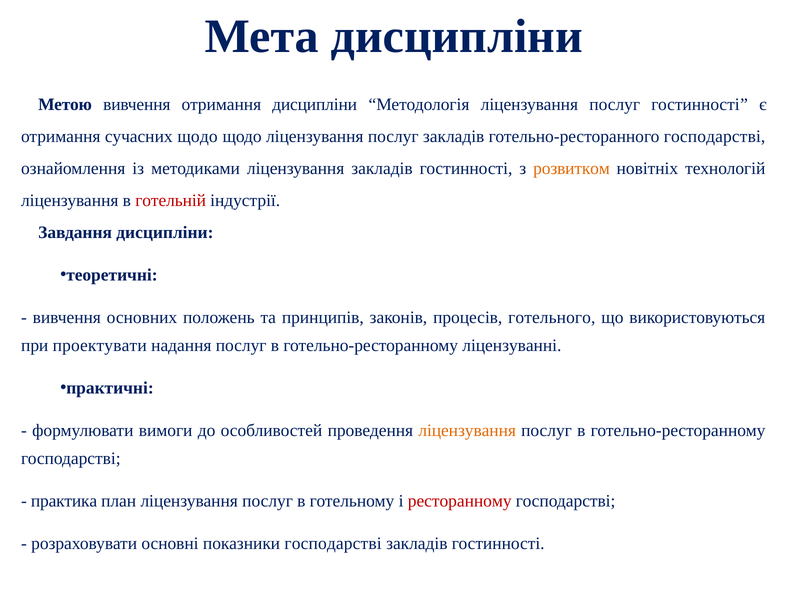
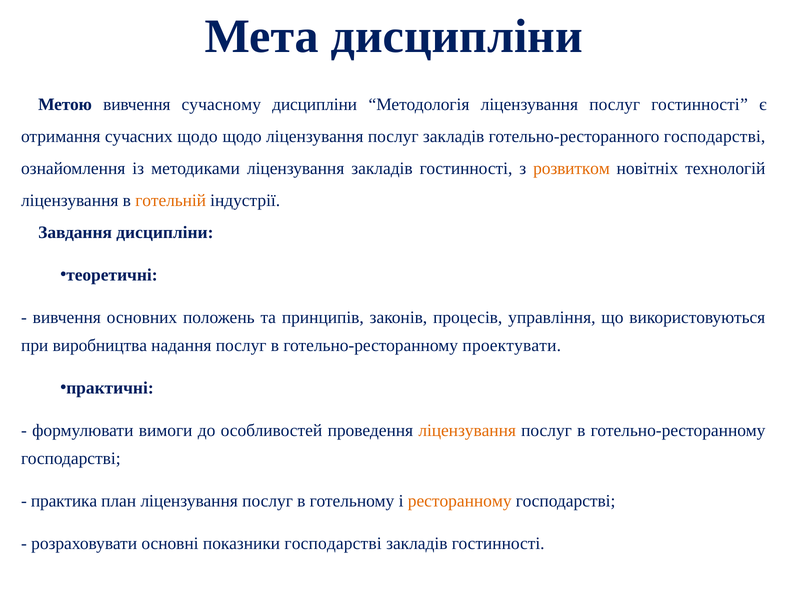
вивчення отримання: отримання -> сучасному (221, 105)
готельній colour: red -> orange (171, 201)
готельного: готельного -> управління (552, 318)
проектувати: проектувати -> виробництва (100, 346)
ліцензуванні: ліцензуванні -> проектувати (512, 346)
ресторанному colour: red -> orange (460, 501)
